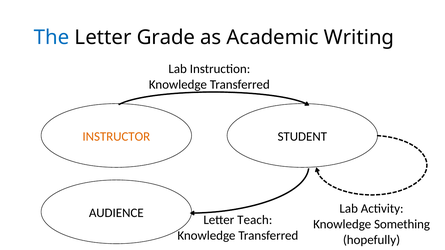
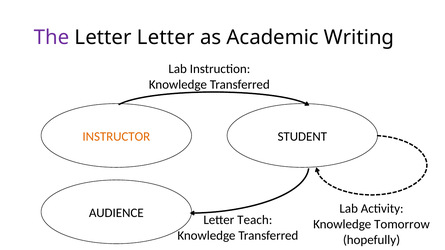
The colour: blue -> purple (52, 37)
Letter Grade: Grade -> Letter (166, 37)
Something: Something -> Tomorrow (402, 224)
